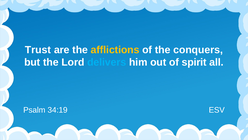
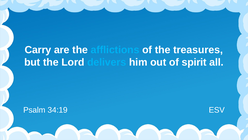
Trust: Trust -> Carry (38, 50)
afflictions colour: yellow -> light blue (115, 50)
conquers: conquers -> treasures (198, 50)
